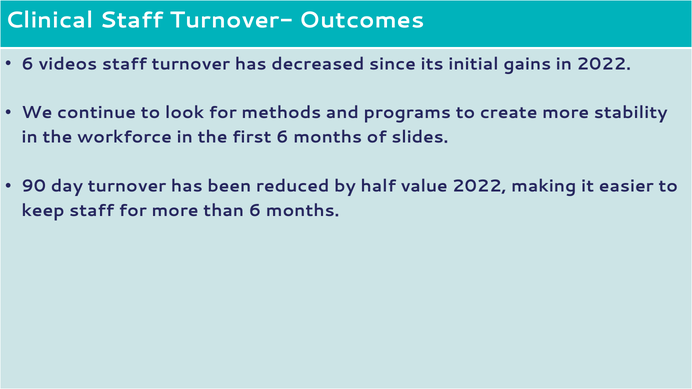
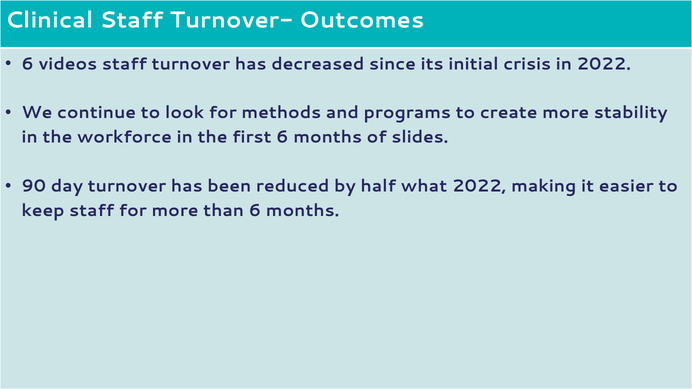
gains: gains -> crisis (527, 64)
value: value -> what (424, 186)
